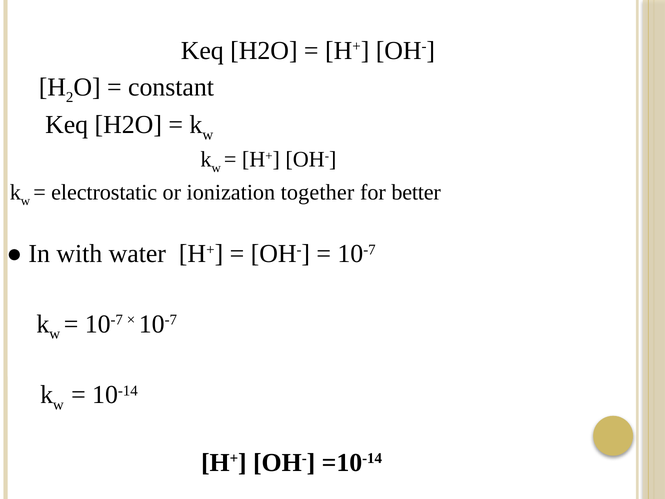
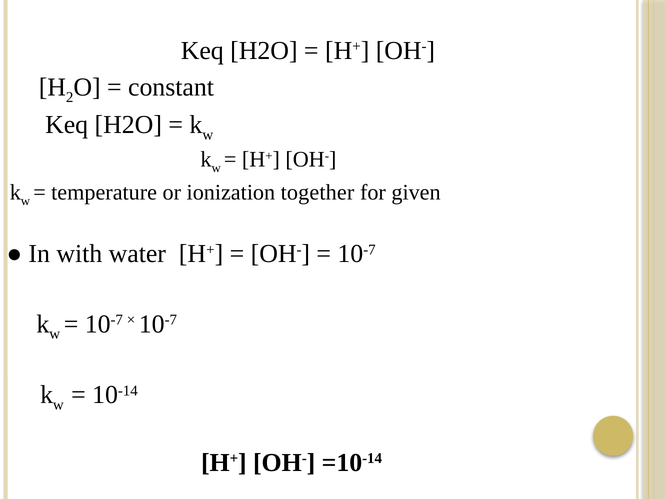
electrostatic: electrostatic -> temperature (104, 192)
better: better -> given (416, 192)
